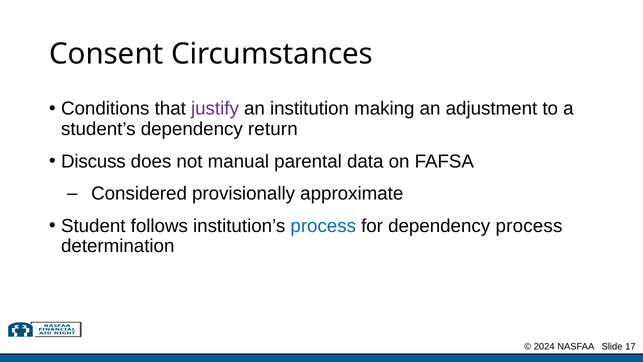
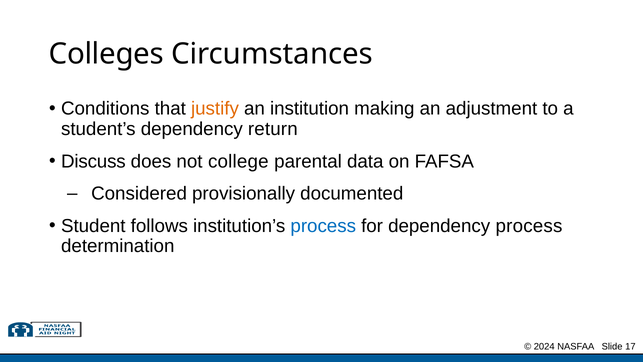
Consent: Consent -> Colleges (106, 54)
justify colour: purple -> orange (215, 109)
manual: manual -> college (238, 161)
approximate: approximate -> documented (352, 193)
